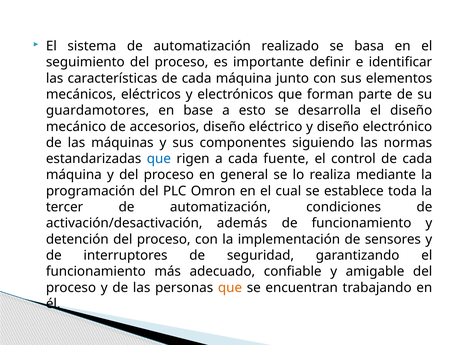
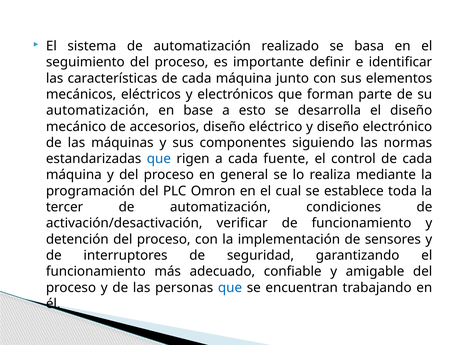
guardamotores: guardamotores -> automatización (98, 110)
además: además -> verificar (242, 223)
que colour: orange -> blue (230, 288)
